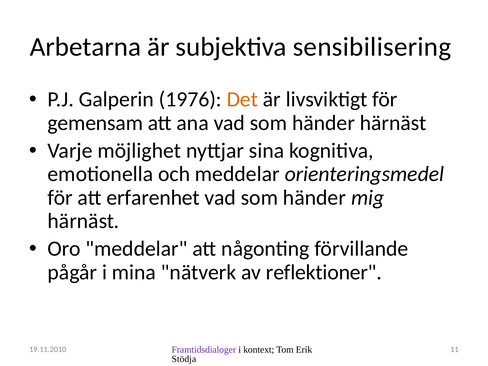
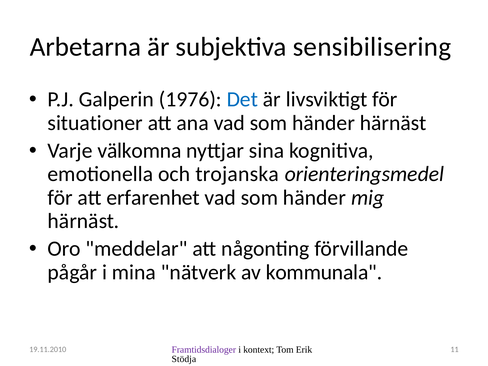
Det colour: orange -> blue (242, 99)
gemensam: gemensam -> situationer (95, 123)
möjlighet: möjlighet -> välkomna (139, 151)
och meddelar: meddelar -> trojanska (237, 174)
reflektioner: reflektioner -> kommunala (324, 272)
